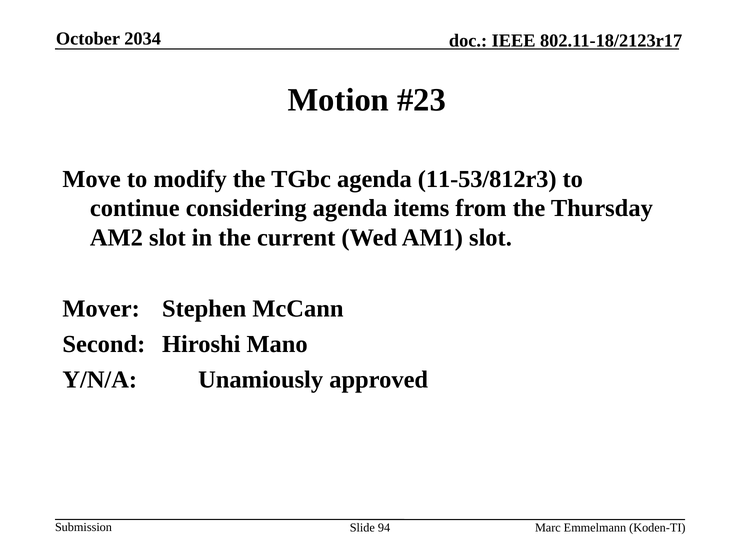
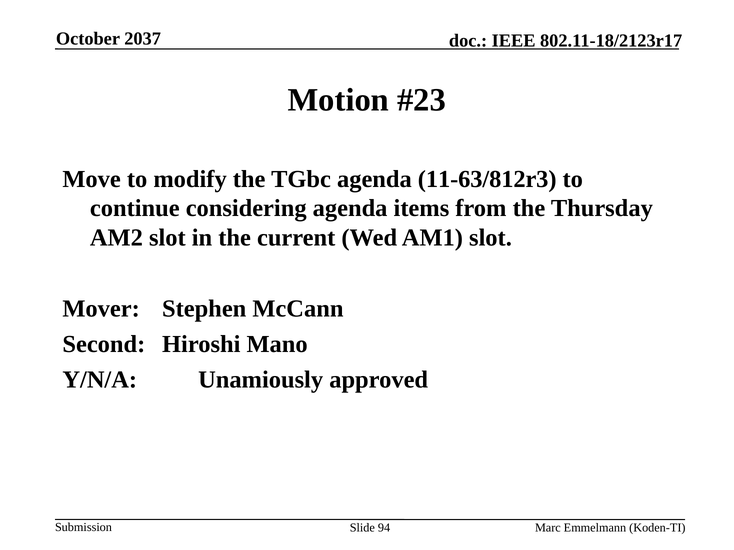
2034: 2034 -> 2037 (143, 39)
11-53/812r3: 11-53/812r3 -> 11-63/812r3 (487, 179)
